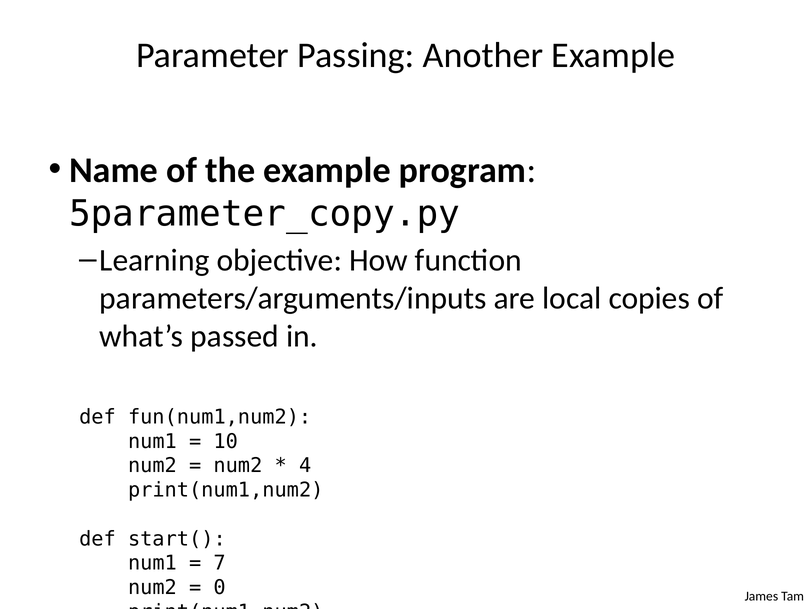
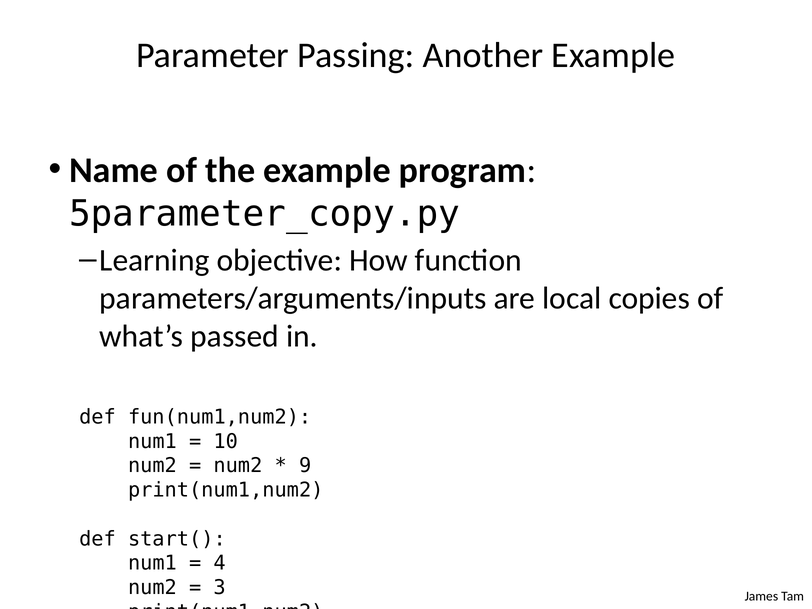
4: 4 -> 9 (305, 466)
7: 7 -> 4 (220, 563)
0: 0 -> 3 (220, 588)
